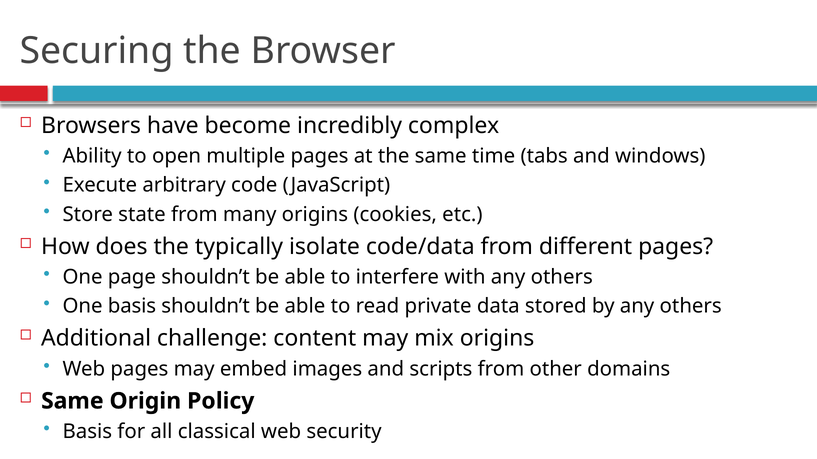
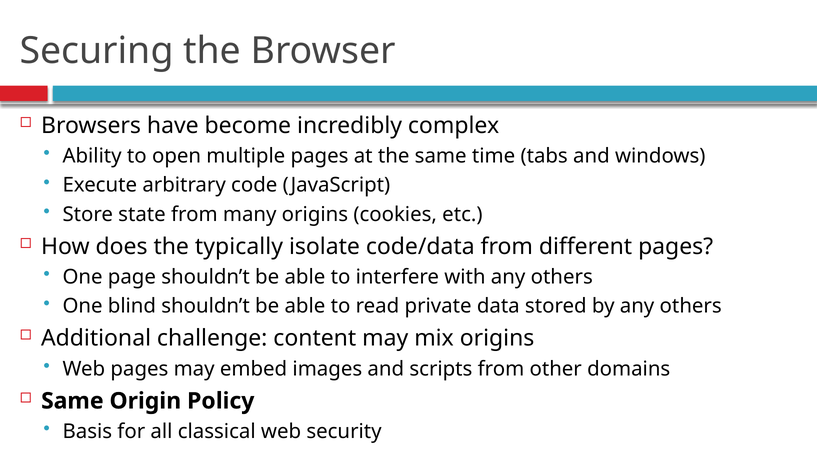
One basis: basis -> blind (132, 307)
